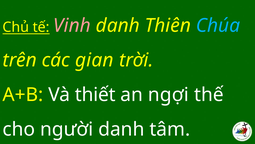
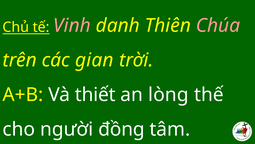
Chúa colour: light blue -> pink (218, 26)
ngợi: ngợi -> lòng (168, 94)
người danh: danh -> đồng (121, 129)
